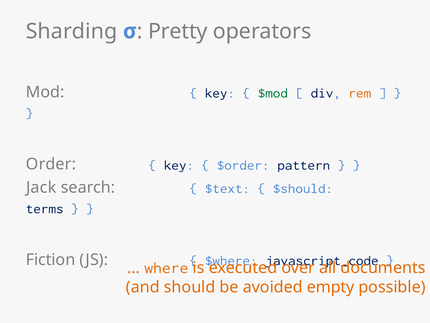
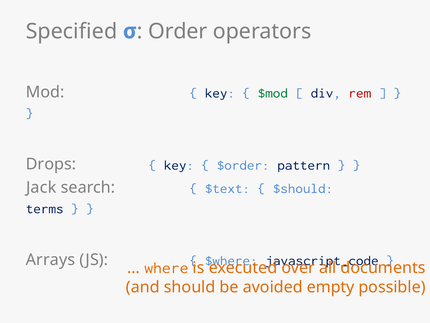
Sharding: Sharding -> Specified (72, 31)
Pretty: Pretty -> Order (178, 31)
rem colour: orange -> red (360, 93)
Order: Order -> Drops (51, 164)
Fiction: Fiction -> Arrays (50, 259)
